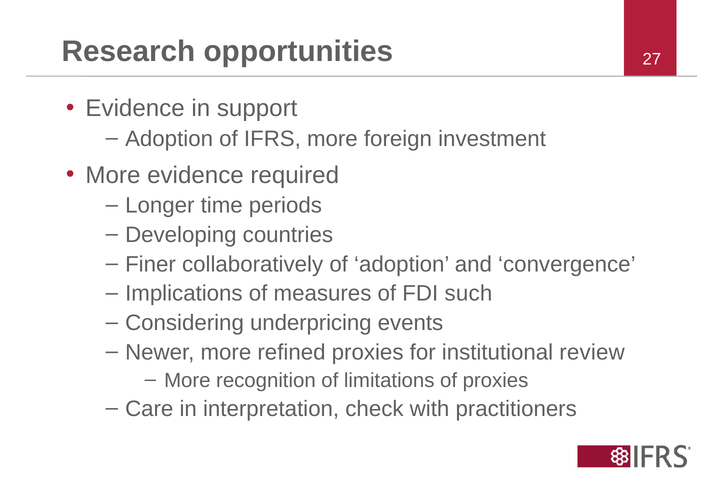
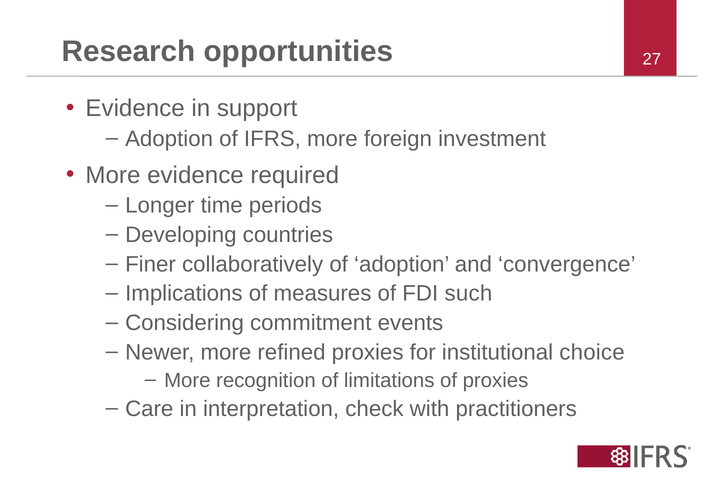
underpricing: underpricing -> commitment (311, 323)
review: review -> choice (592, 353)
